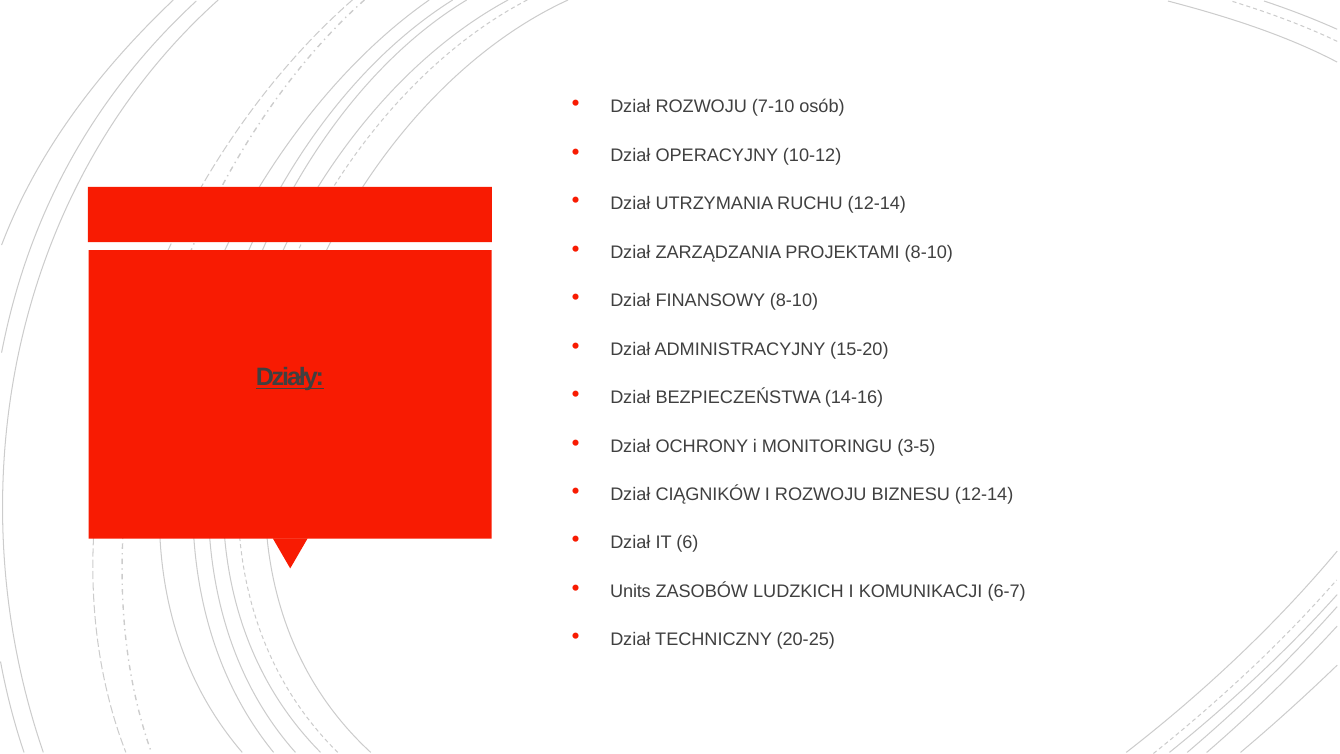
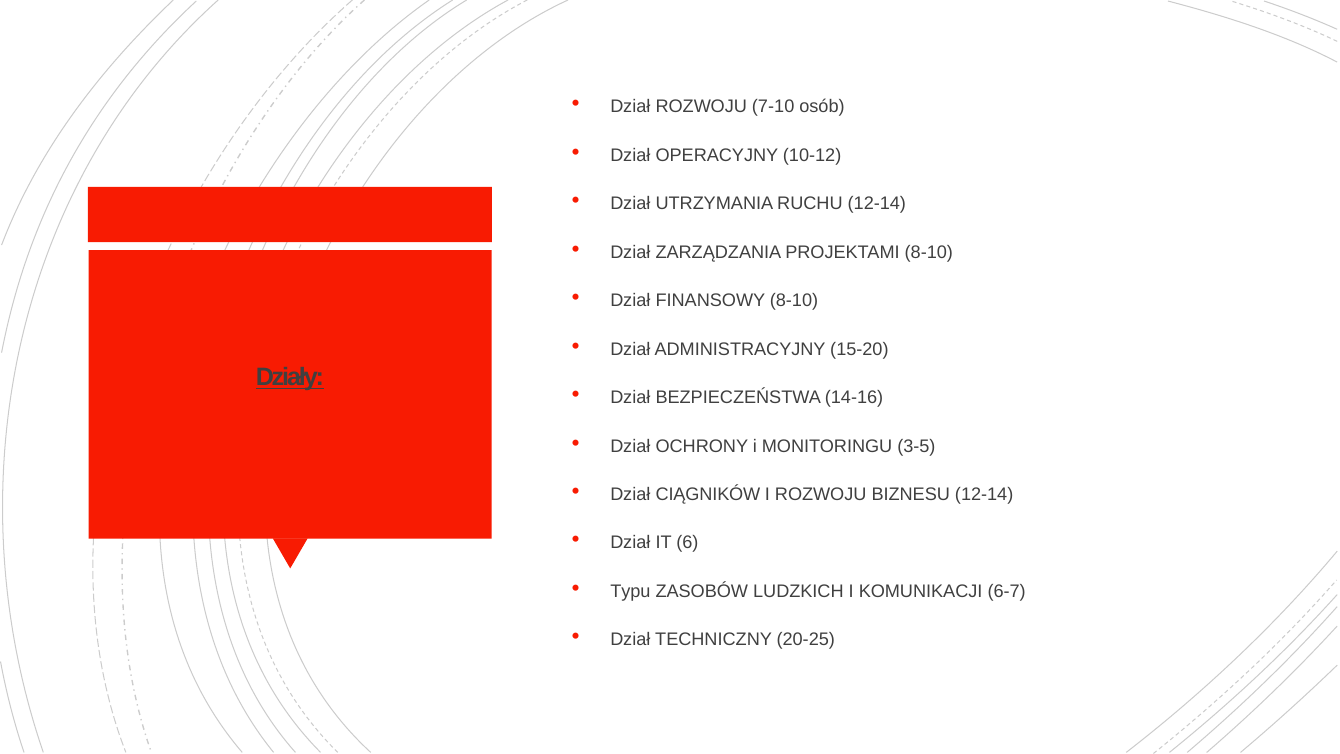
Units: Units -> Typu (630, 591)
